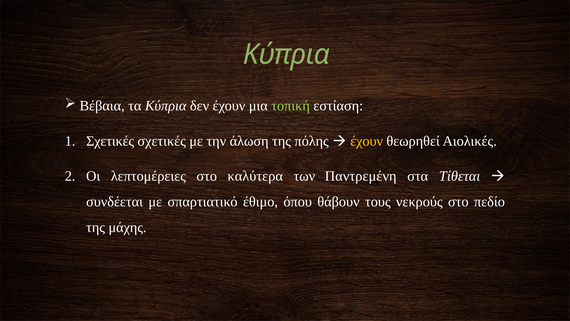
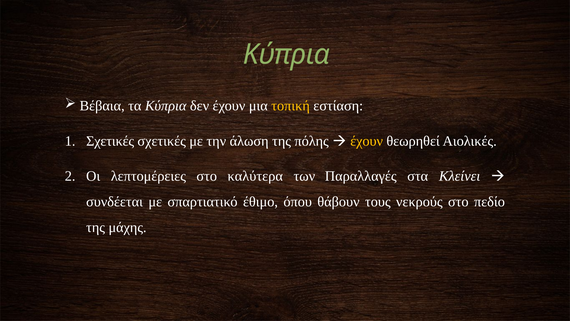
τοπική colour: light green -> yellow (291, 106)
Παντρεμένη: Παντρεμένη -> Παραλλαγές (361, 176)
Τίθεται: Τίθεται -> Κλείνει (460, 176)
